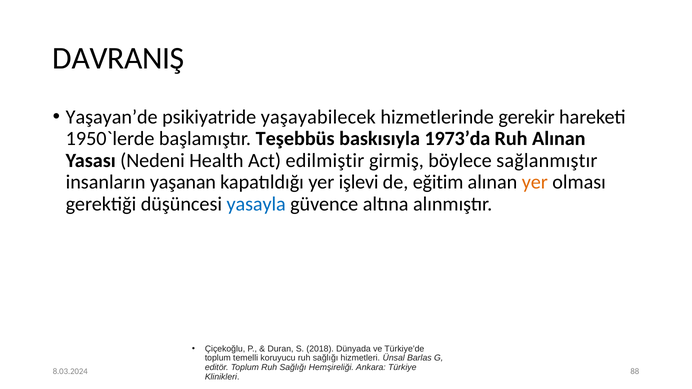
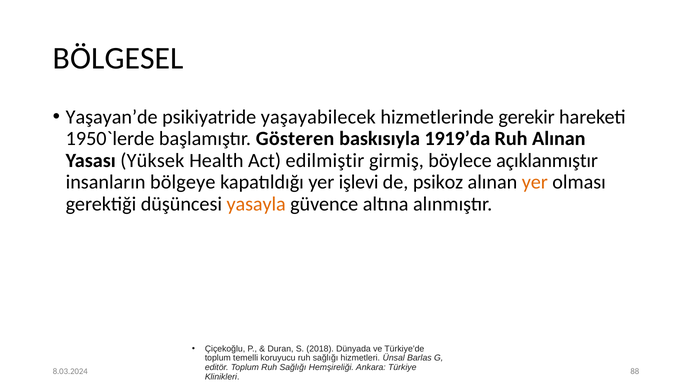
DAVRANIŞ: DAVRANIŞ -> BÖLGESEL (118, 58)
Teşebbüs: Teşebbüs -> Gösteren (295, 139)
1973’da: 1973’da -> 1919’da (457, 139)
Nedeni: Nedeni -> Yüksek (152, 160)
sağlanmıştır: sağlanmıştır -> açıklanmıştır (547, 160)
yaşanan: yaşanan -> bölgeye (183, 182)
eğitim: eğitim -> psikoz (438, 182)
yasayla colour: blue -> orange (256, 204)
